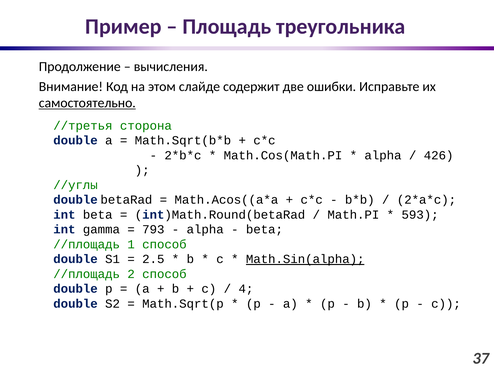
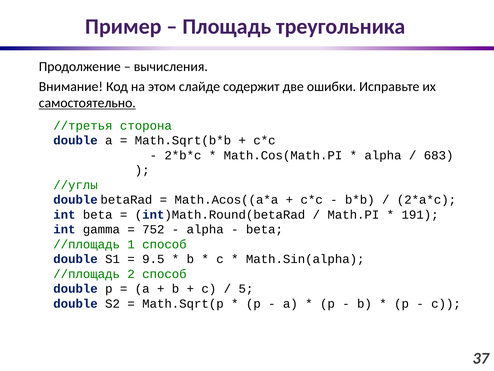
426: 426 -> 683 (439, 155)
593: 593 -> 191 (420, 214)
793: 793 -> 752 (153, 229)
2.5: 2.5 -> 9.5 (153, 259)
Math.Sin(alpha underline: present -> none (305, 259)
4: 4 -> 5 (246, 288)
